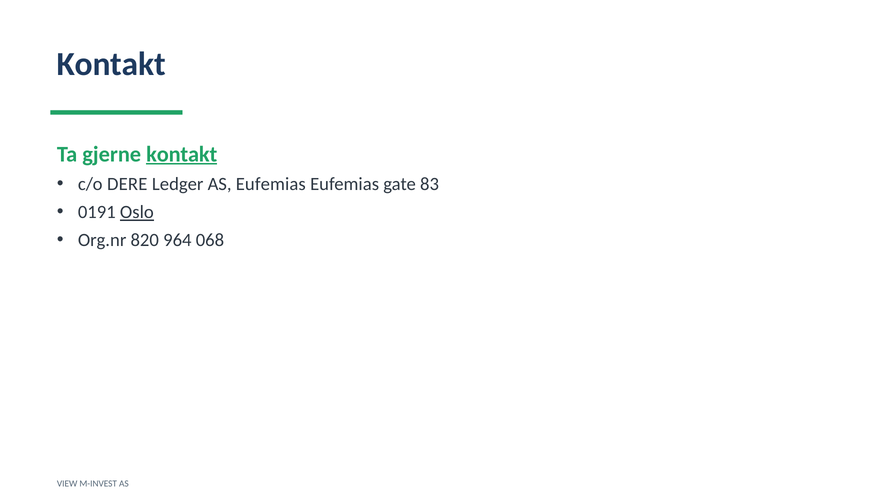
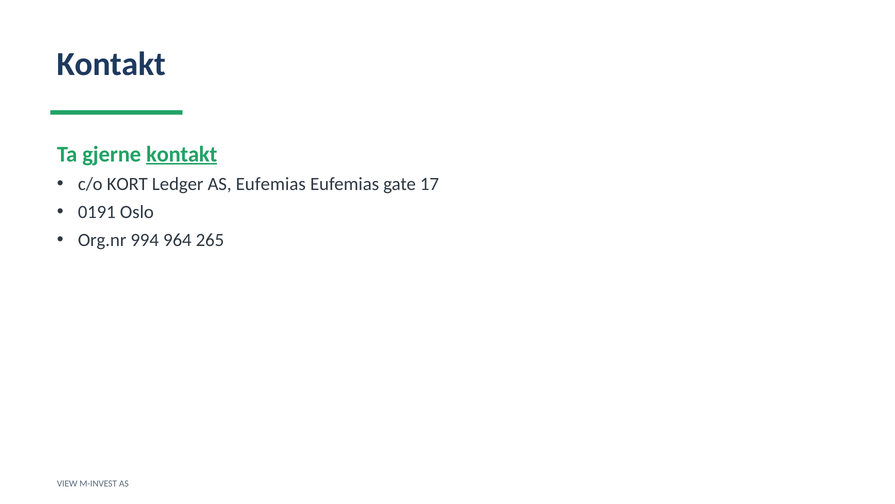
DERE: DERE -> KORT (127, 184)
83: 83 -> 17 (430, 184)
Oslo underline: present -> none (137, 212)
820: 820 -> 994 (145, 240)
068: 068 -> 265 (210, 240)
